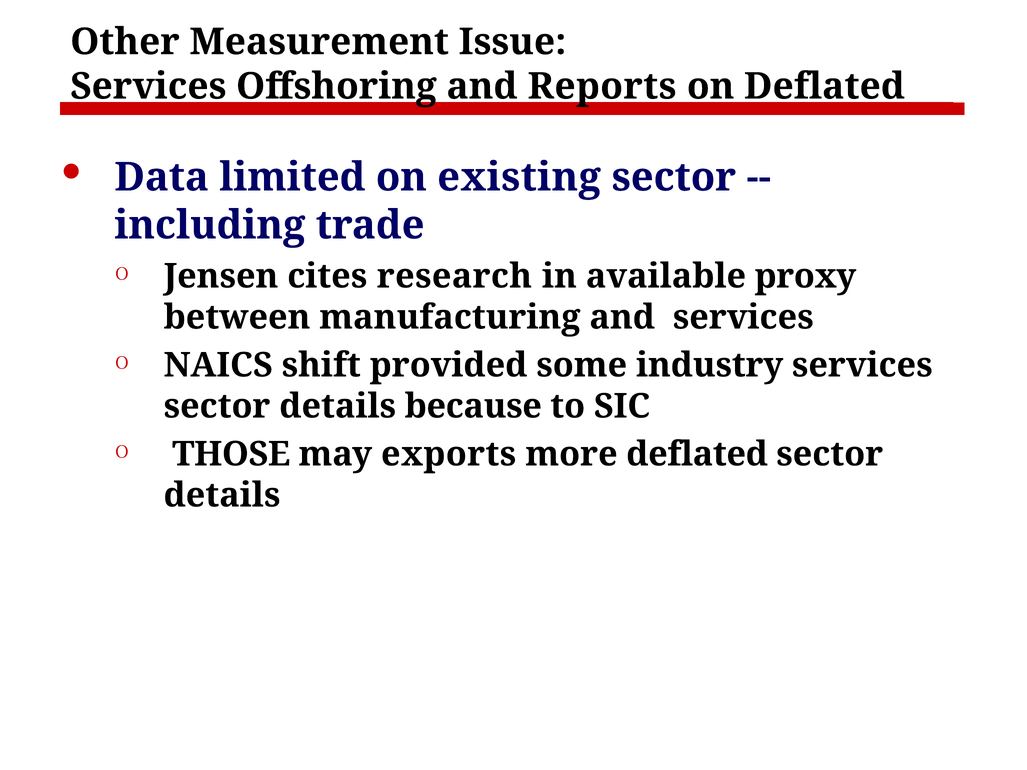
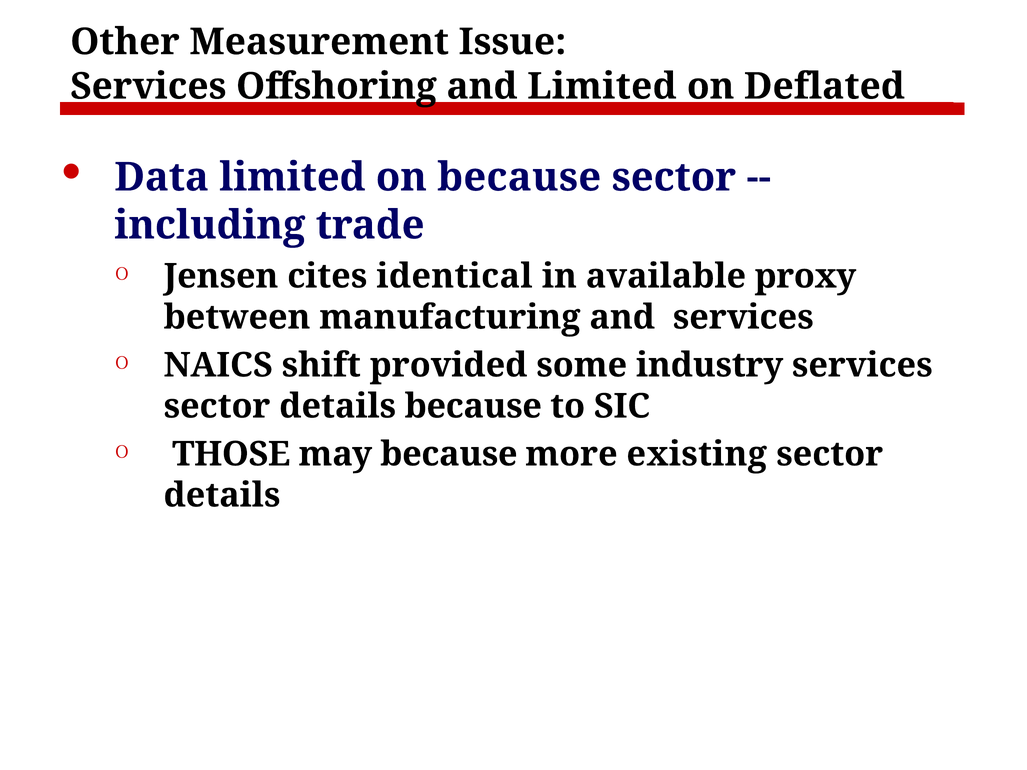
and Reports: Reports -> Limited (602, 86)
on existing: existing -> because (519, 177)
research: research -> identical (454, 276)
may exports: exports -> because (449, 454)
more deflated: deflated -> existing (697, 454)
